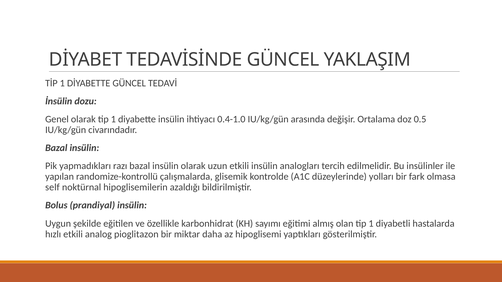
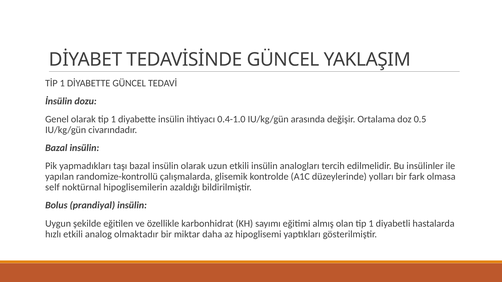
razı: razı -> taşı (120, 166)
pioglitazon: pioglitazon -> olmaktadır (136, 234)
